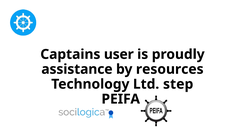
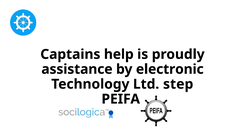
user: user -> help (119, 54)
resources: resources -> electronic (170, 69)
